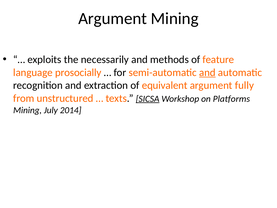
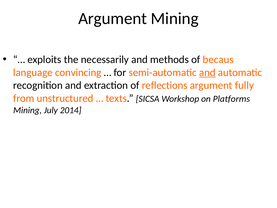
feature: feature -> becaus (218, 59)
prosocially: prosocially -> convincing (78, 72)
equivalent: equivalent -> reflections (165, 85)
SICSA underline: present -> none (148, 99)
